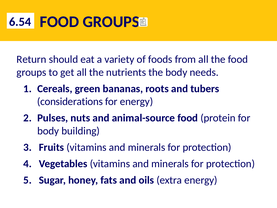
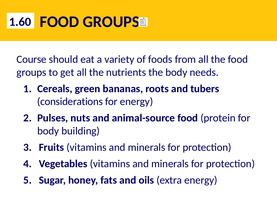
6.54: 6.54 -> 1.60 (20, 22)
Return: Return -> Course (32, 59)
